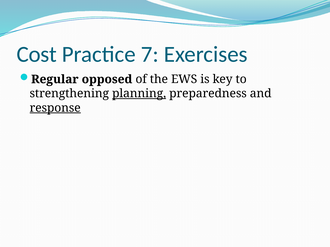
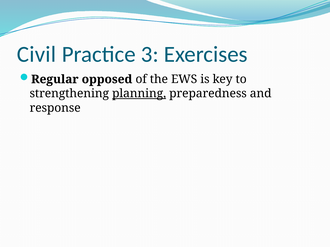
Cost: Cost -> Civil (36, 55)
7: 7 -> 3 (150, 55)
response underline: present -> none (55, 108)
